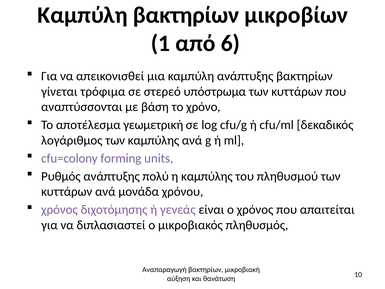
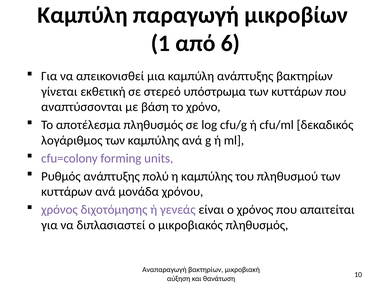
Καμπύλη βακτηρίων: βακτηρίων -> παραγωγή (186, 15)
τρόφιμα: τρόφιμα -> εκθετική (103, 91)
αποτέλεσμα γεωμετρική: γεωμετρική -> πληθυσμός (153, 125)
